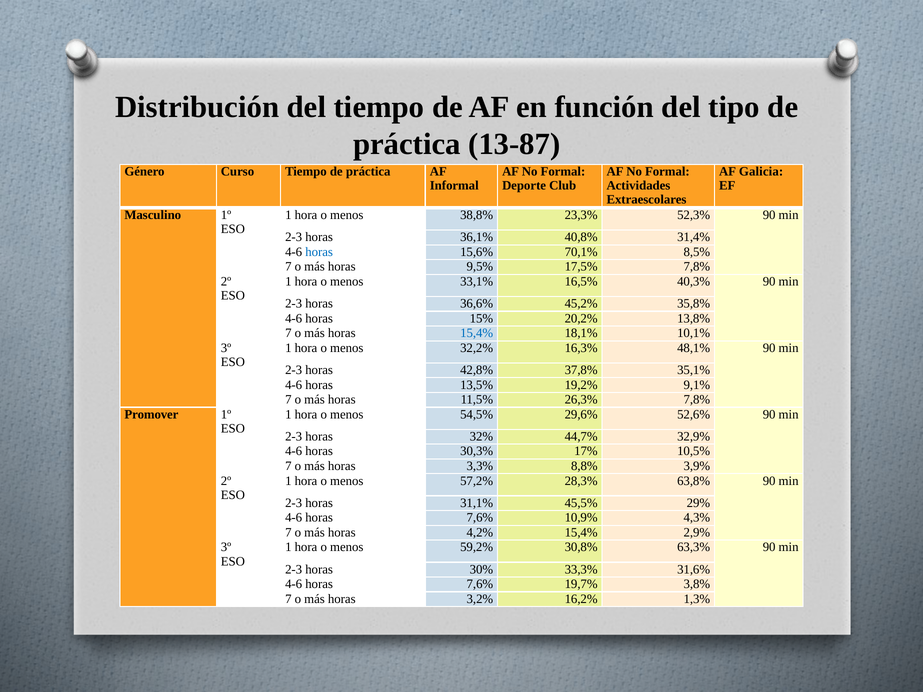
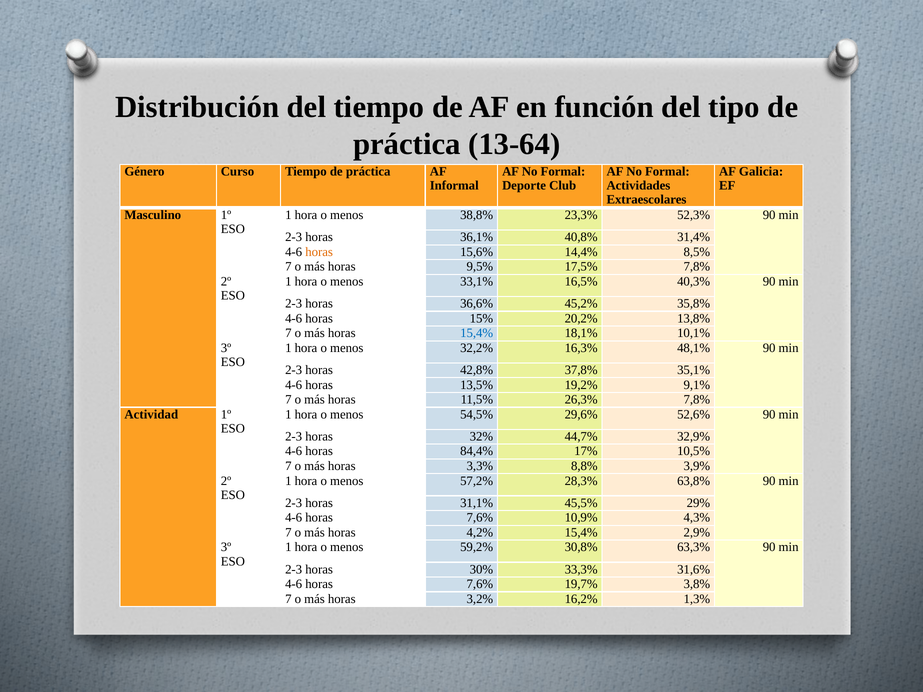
13-87: 13-87 -> 13-64 (514, 144)
horas colour: blue -> orange (319, 252)
70,1%: 70,1% -> 14,4% (581, 252)
Promover: Promover -> Actividad (151, 415)
30,3%: 30,3% -> 84,4% (477, 451)
